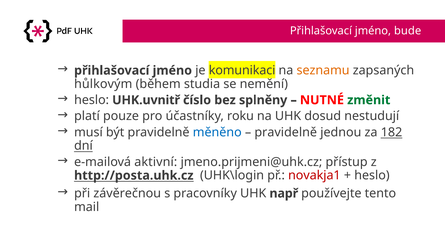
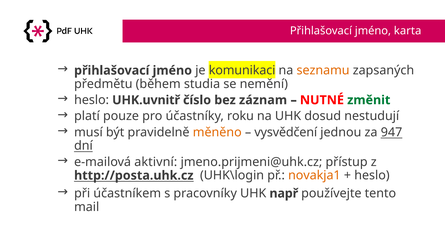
bude: bude -> karta (408, 31)
hůlkovým: hůlkovým -> předmětu (103, 84)
splněny: splněny -> záznam (263, 100)
měněno colour: blue -> orange (217, 132)
pravidelně: pravidelně -> vysvědčení (286, 132)
182: 182 -> 947 (392, 132)
novakja1 colour: red -> orange (314, 175)
závěrečnou: závěrečnou -> účastníkem (127, 193)
